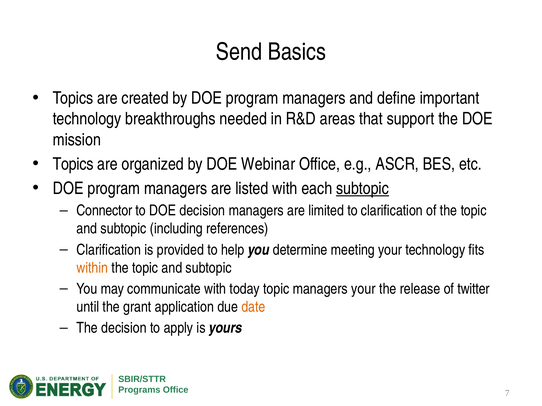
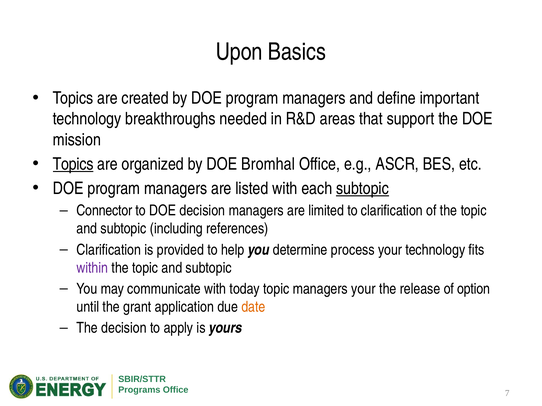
Send: Send -> Upon (239, 52)
Topics underline: none -> present (73, 164)
Webinar: Webinar -> Bromhal (268, 164)
meeting: meeting -> process (353, 250)
within colour: orange -> purple (92, 268)
twitter: twitter -> option (474, 289)
